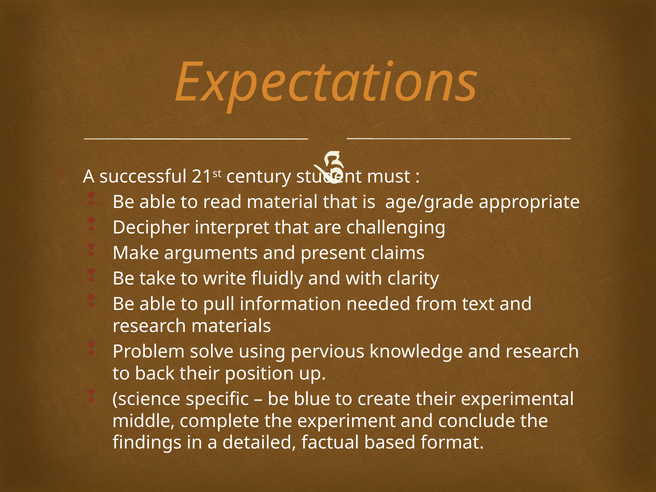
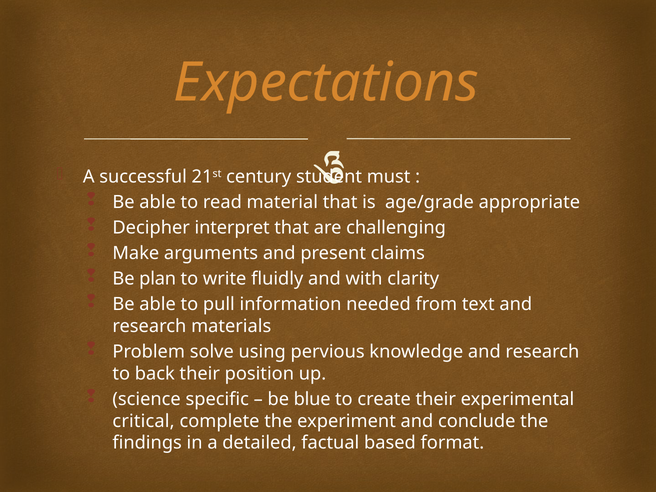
take: take -> plan (158, 279)
middle: middle -> critical (144, 421)
